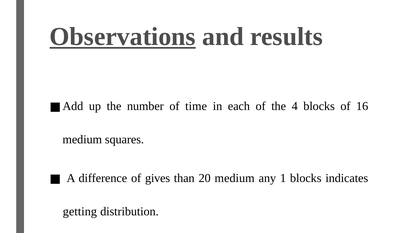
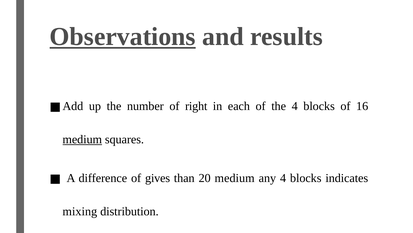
time: time -> right (196, 106)
medium underline: none -> present (82, 139)
any 1: 1 -> 4 (283, 178)
getting: getting -> mixing (80, 211)
